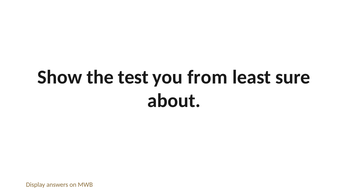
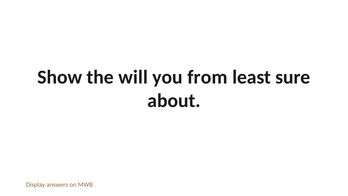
test: test -> will (133, 77)
